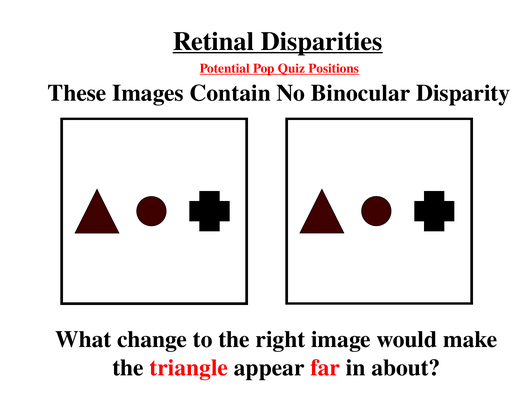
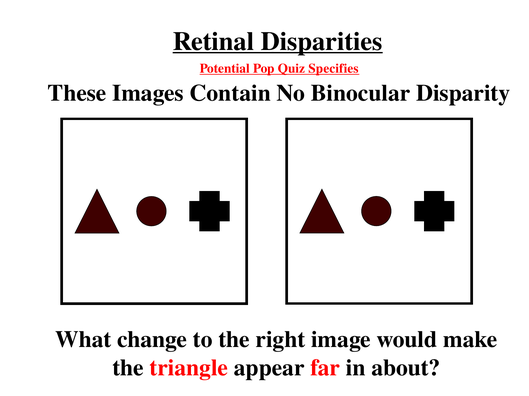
Positions: Positions -> Specifies (334, 69)
